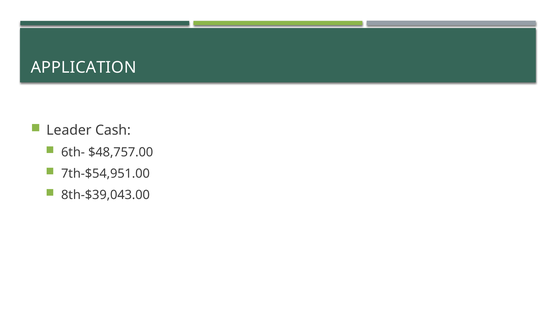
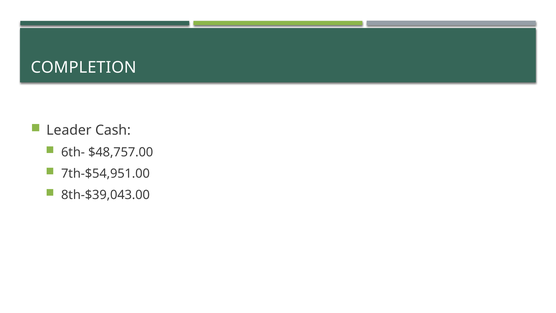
APPLICATION: APPLICATION -> COMPLETION (84, 68)
